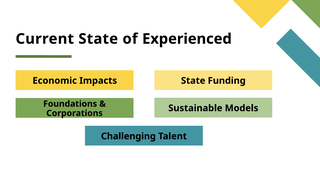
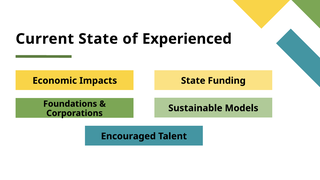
Challenging: Challenging -> Encouraged (128, 136)
